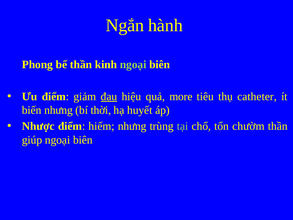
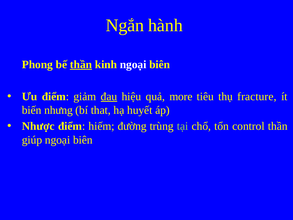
thần underline: none -> present (81, 64)
ngoại colour: light green -> white (133, 64)
catheter: catheter -> fracture (257, 96)
thời: thời -> that (101, 110)
hiếm nhưng: nhưng -> đường (132, 126)
chườm: chườm -> control (248, 126)
